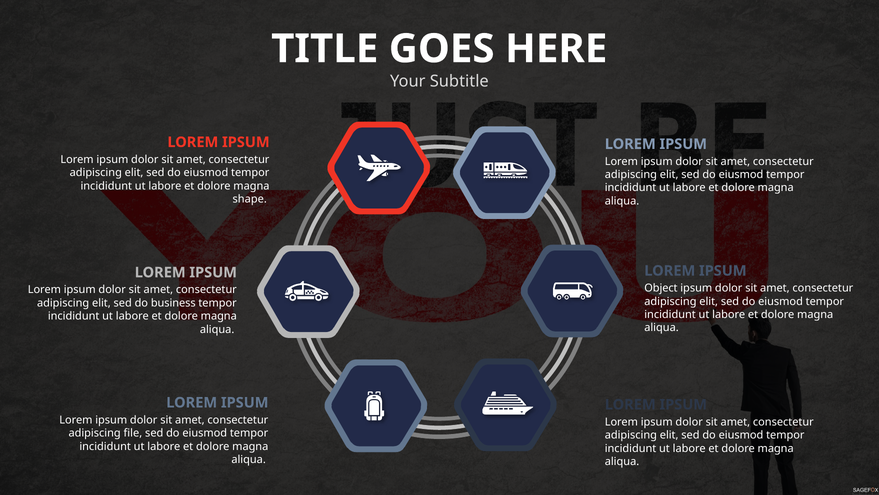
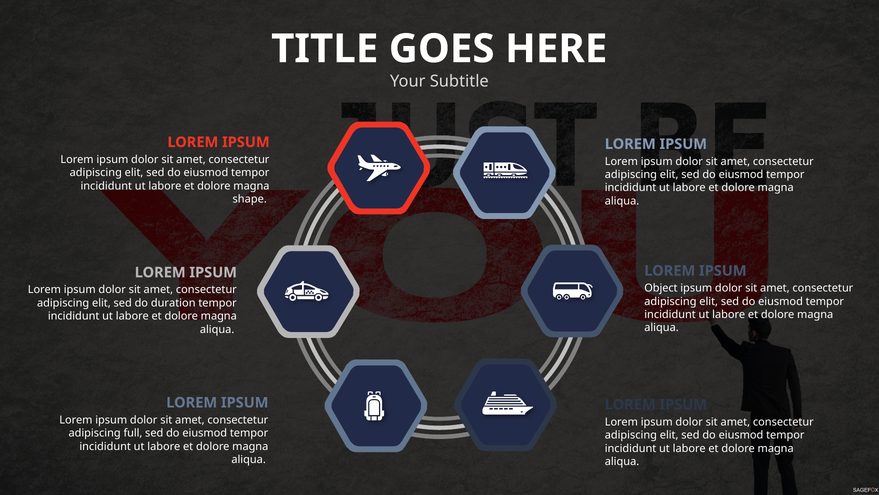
business: business -> duration (173, 303)
file: file -> full (133, 433)
